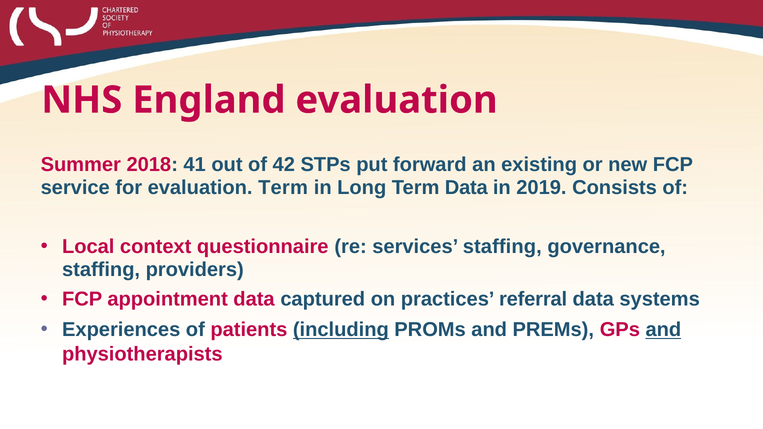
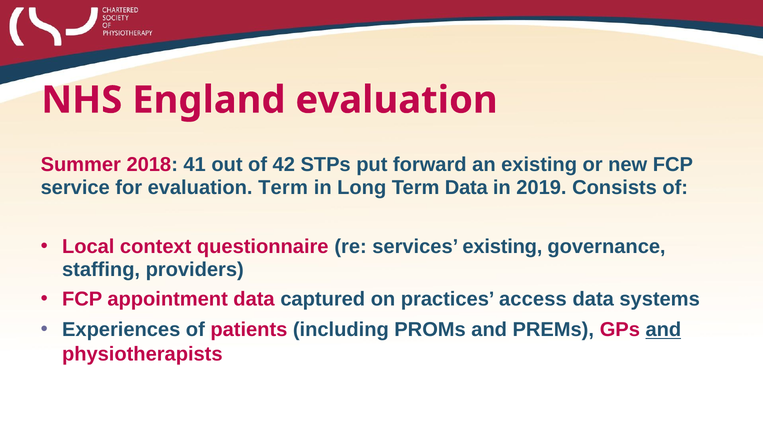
services staffing: staffing -> existing (502, 247)
referral: referral -> access (533, 299)
including underline: present -> none (341, 330)
